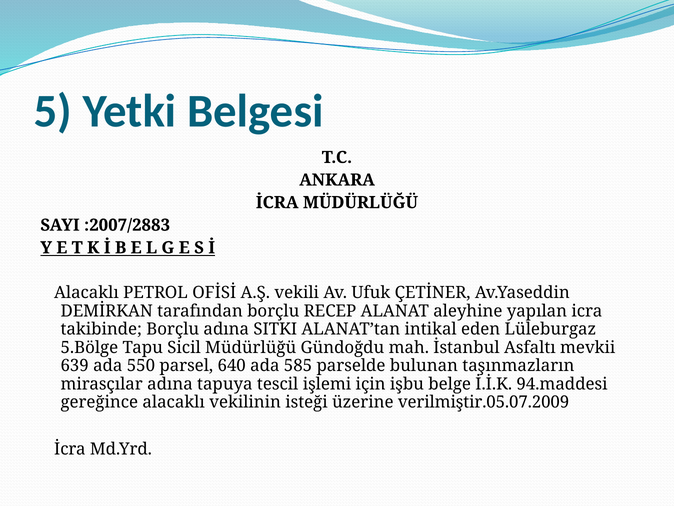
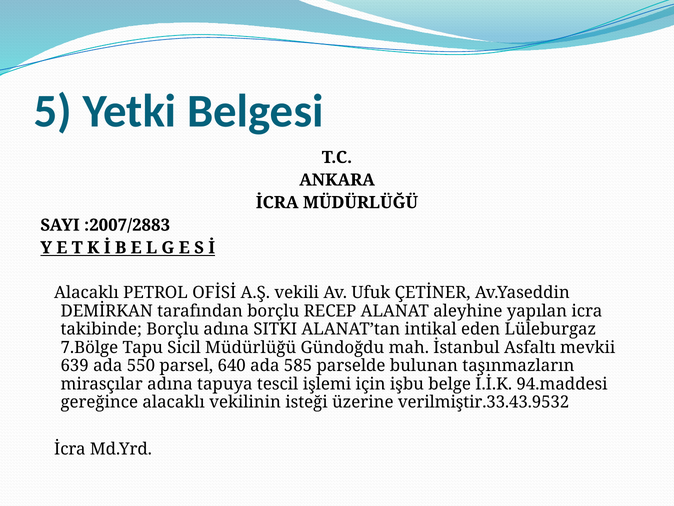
5.Bölge: 5.Bölge -> 7.Bölge (89, 347)
verilmiştir.05.07.2009: verilmiştir.05.07.2009 -> verilmiştir.33.43.9532 (484, 402)
